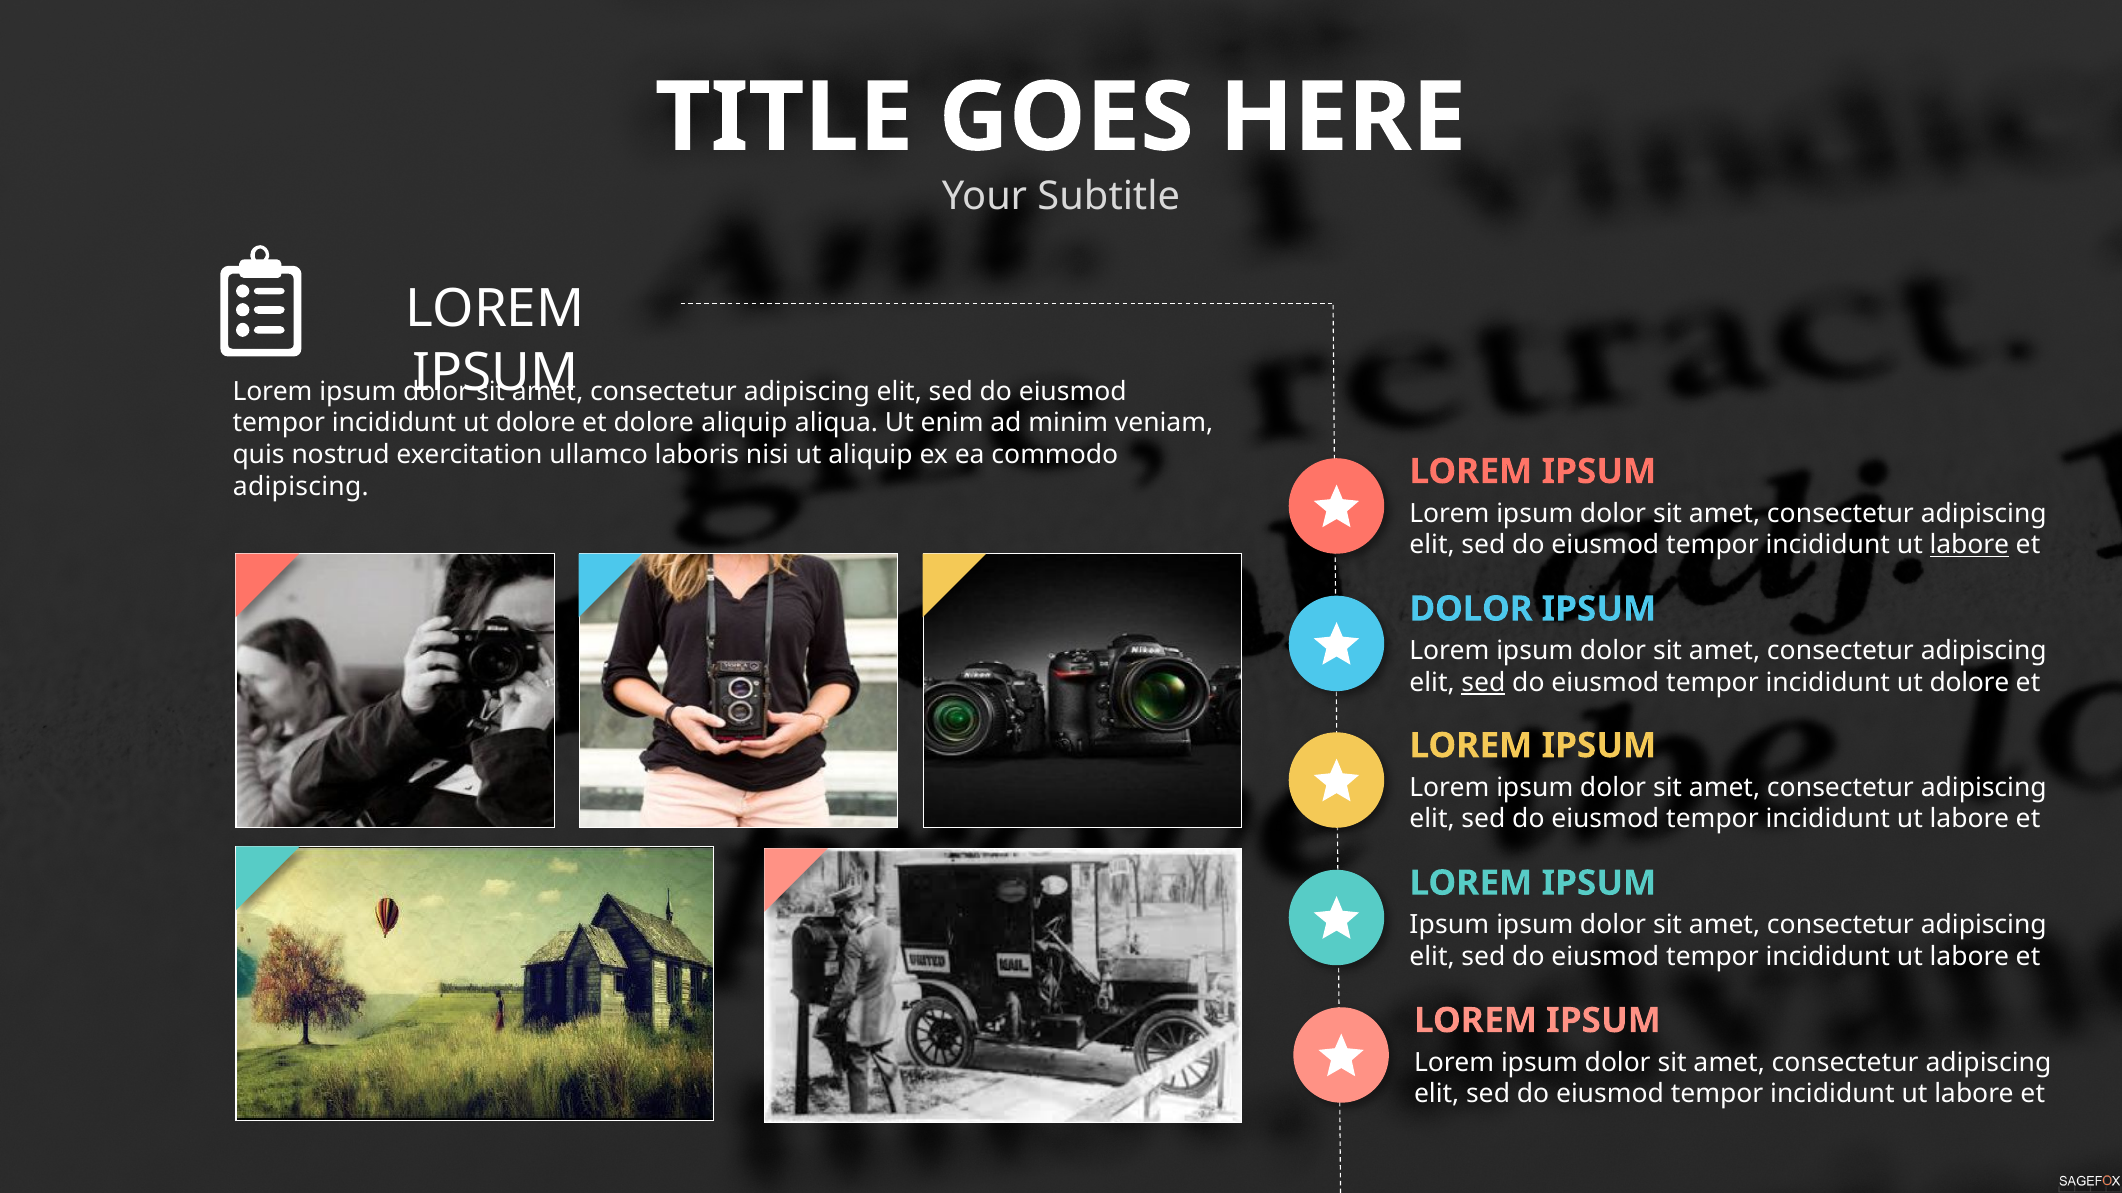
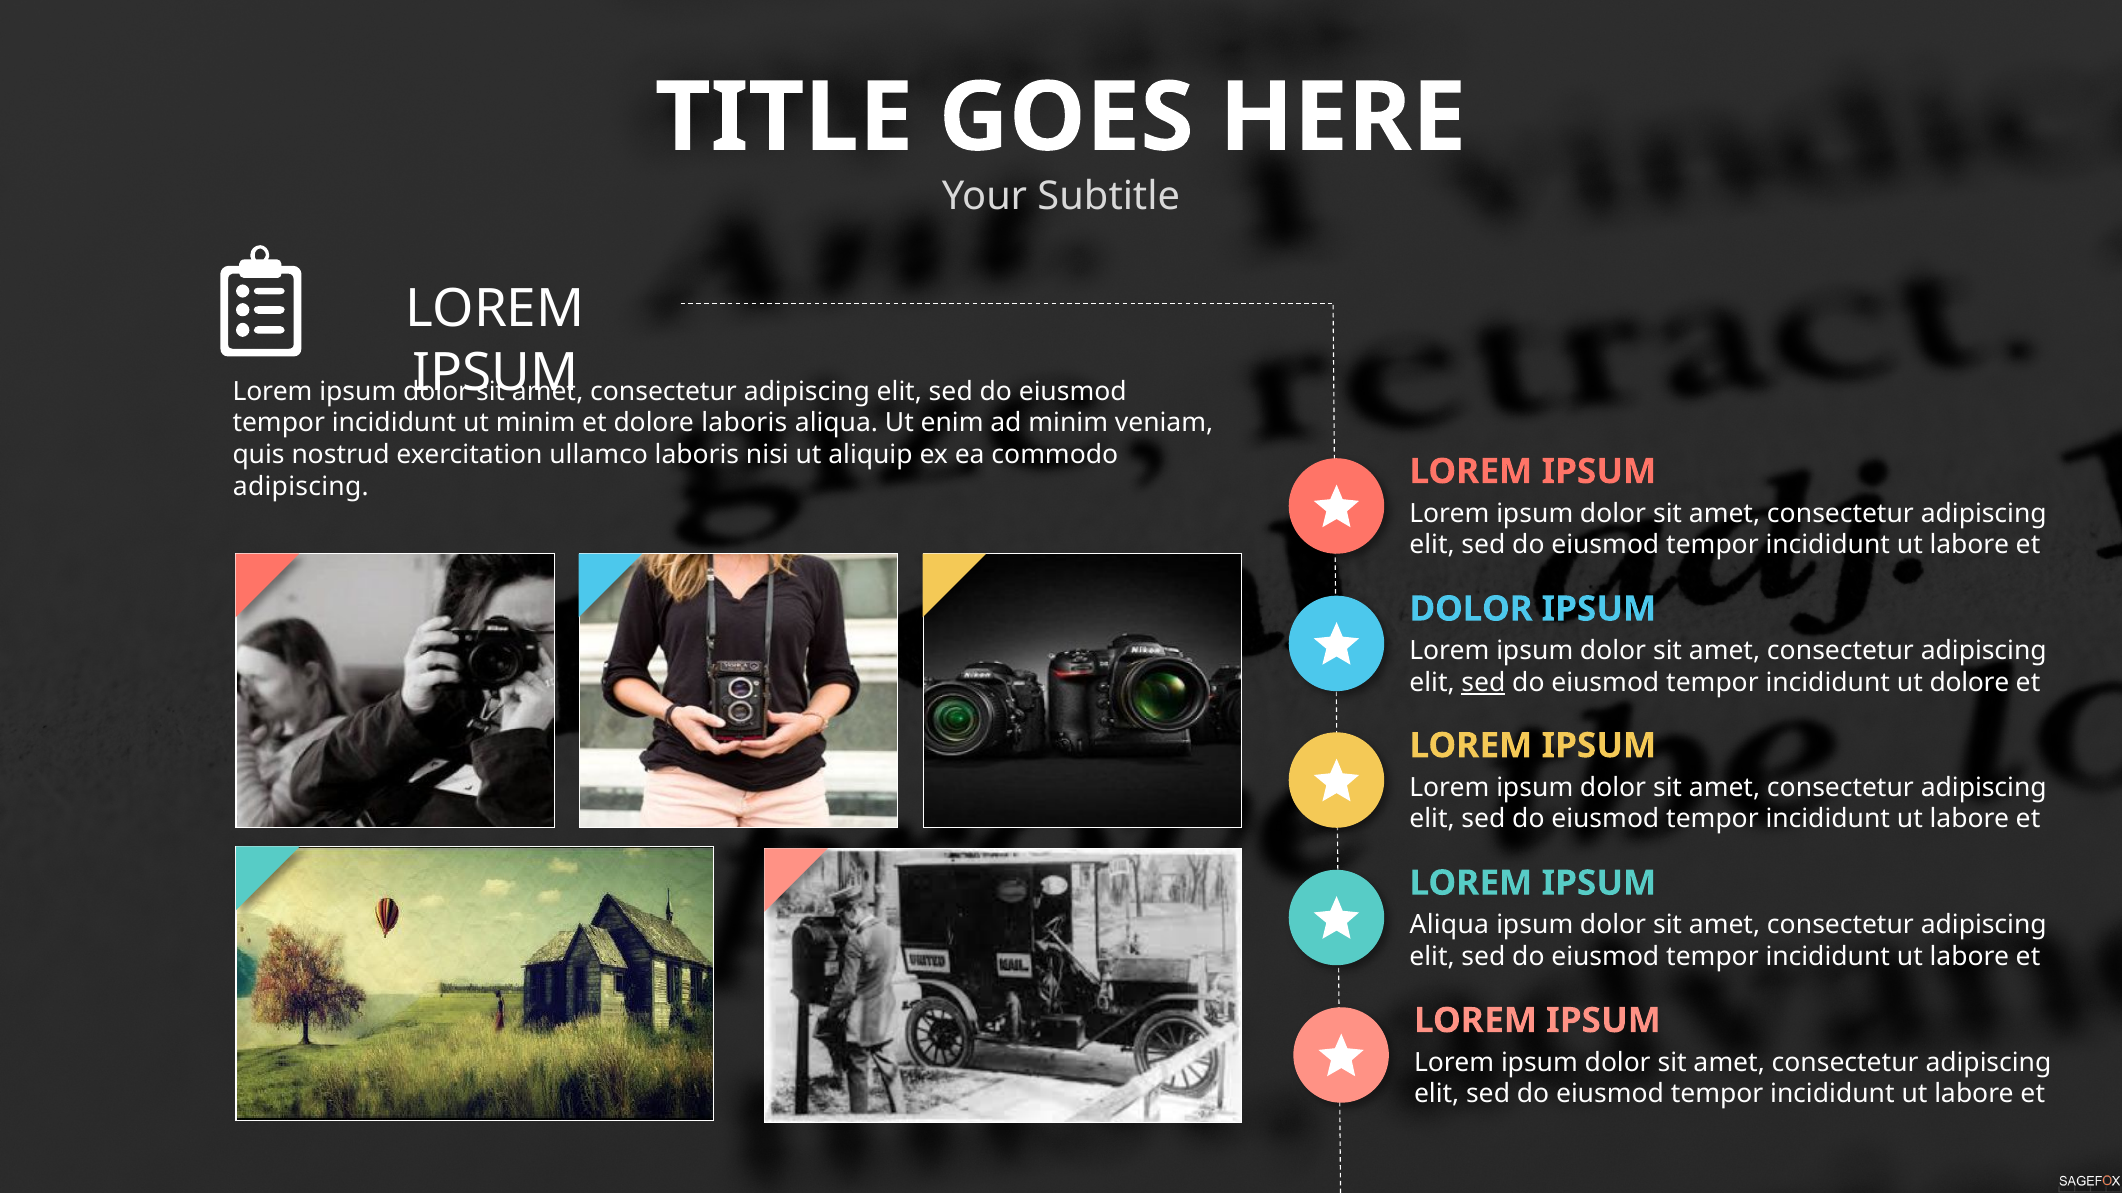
dolore: dolore -> minim (536, 423)
dolore aliquip: aliquip -> laboris (744, 423)
labore underline: present -> none (1969, 545)
Ipsum: Ipsum -> Aliqua (1449, 925)
